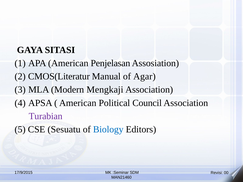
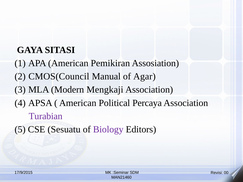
Penjelasan: Penjelasan -> Pemikiran (110, 63)
CMOS(Literatur: CMOS(Literatur -> CMOS(Council (59, 77)
Council: Council -> Percaya (147, 103)
Biology colour: blue -> purple (108, 130)
